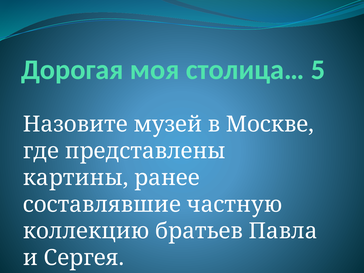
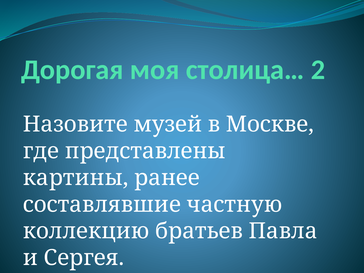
5: 5 -> 2 (318, 70)
